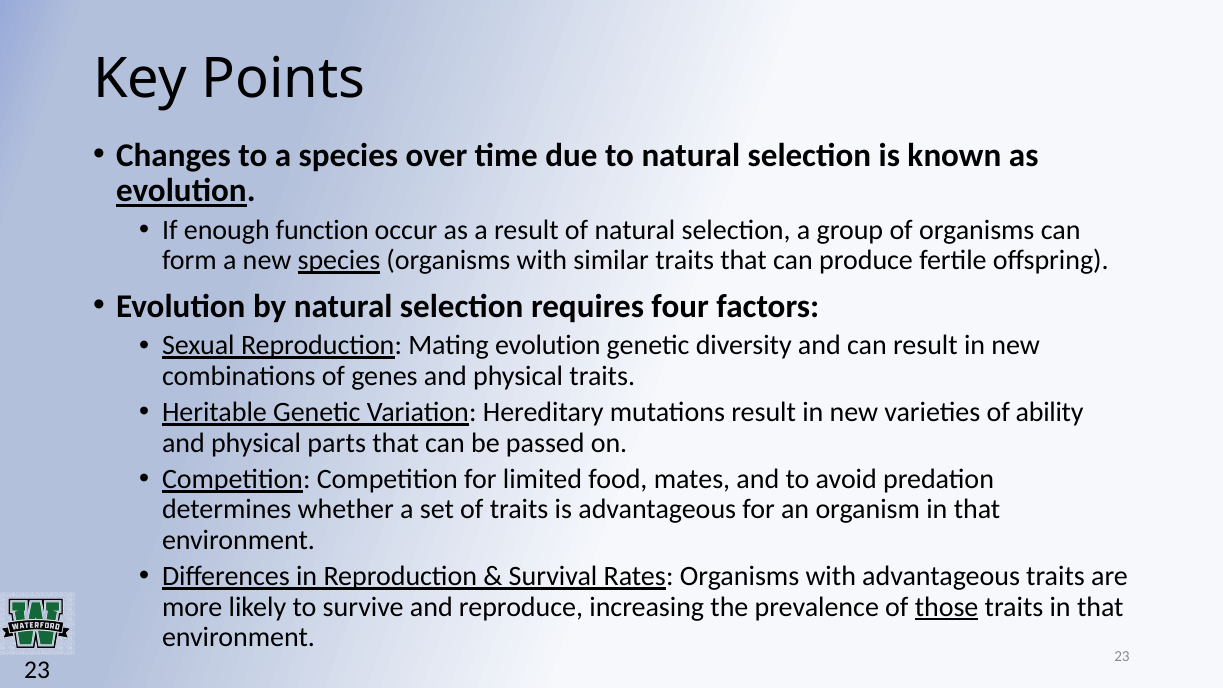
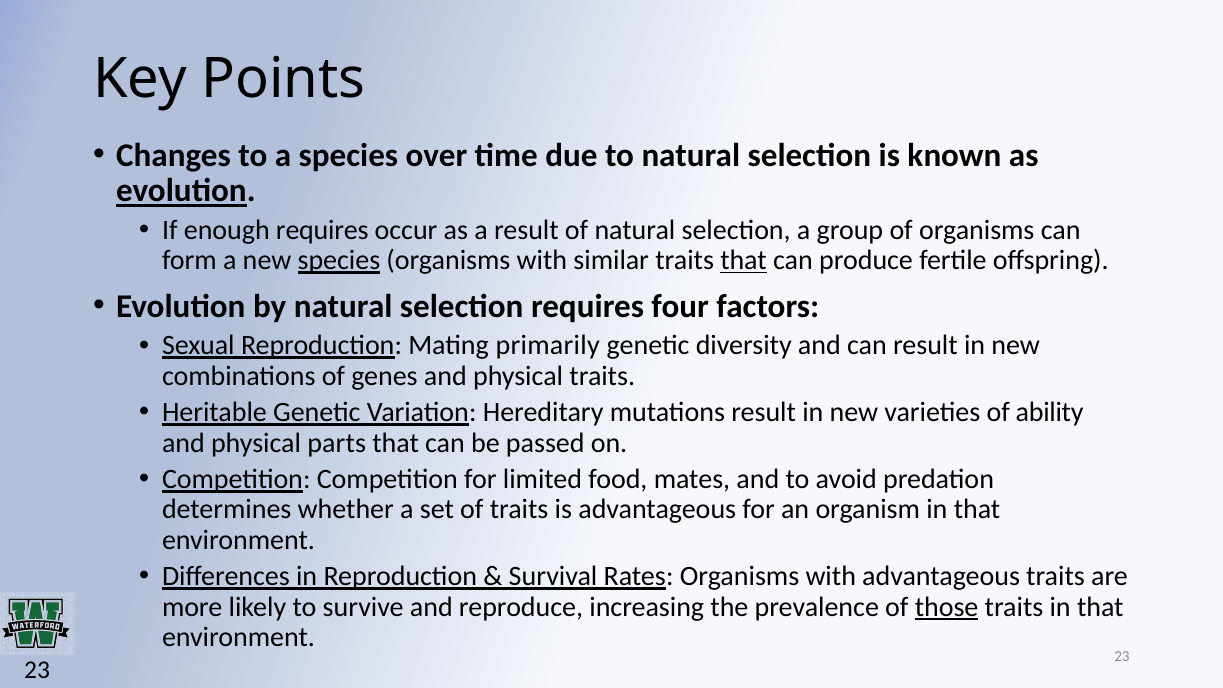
enough function: function -> requires (322, 230)
that underline: none -> present (744, 261)
Mating evolution: evolution -> primarily (548, 346)
